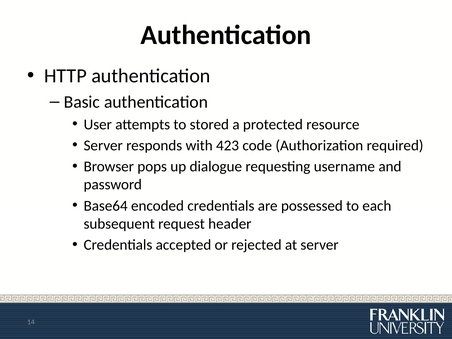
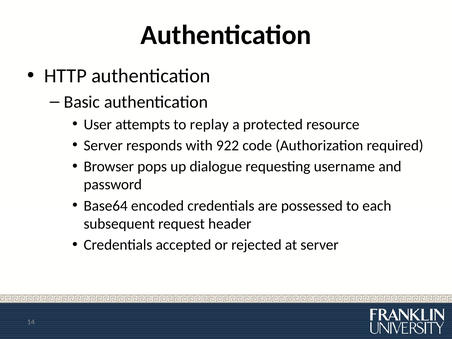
stored: stored -> replay (209, 124)
423: 423 -> 922 (228, 145)
